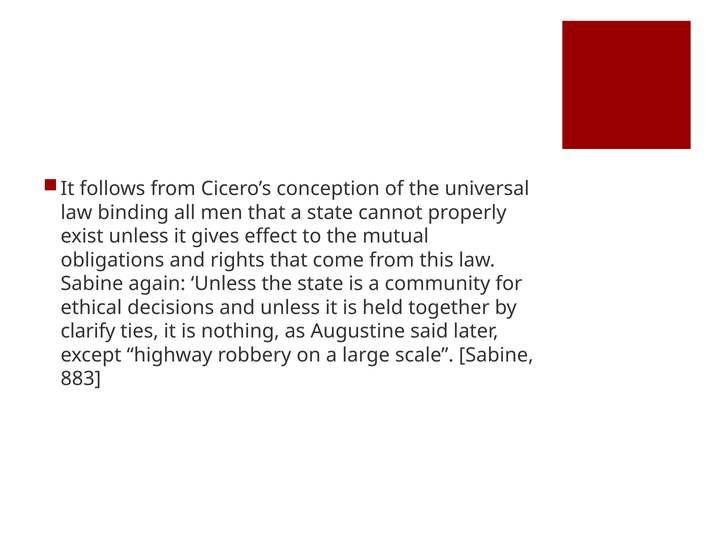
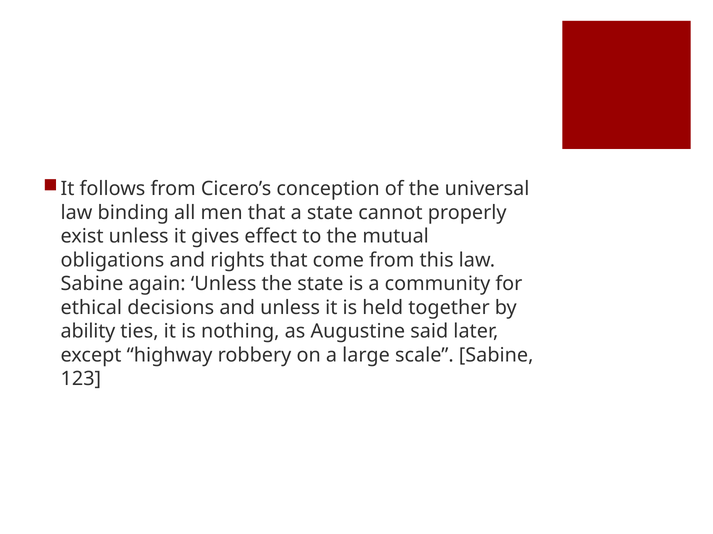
clarify: clarify -> ability (88, 332)
883: 883 -> 123 (81, 379)
